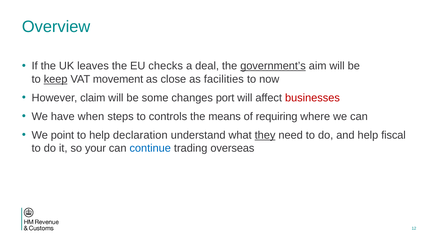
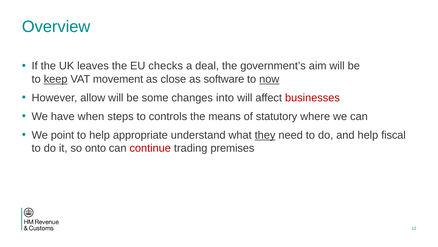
government’s underline: present -> none (273, 66)
facilities: facilities -> software (224, 79)
now underline: none -> present (269, 79)
claim: claim -> allow (93, 98)
port: port -> into (225, 98)
requiring: requiring -> statutory (277, 116)
declaration: declaration -> appropriate (140, 135)
your: your -> onto (96, 148)
continue colour: blue -> red (150, 148)
overseas: overseas -> premises (232, 148)
